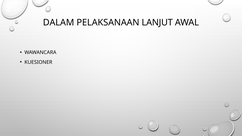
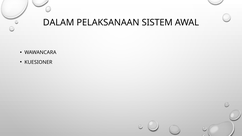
LANJUT: LANJUT -> SISTEM (157, 23)
